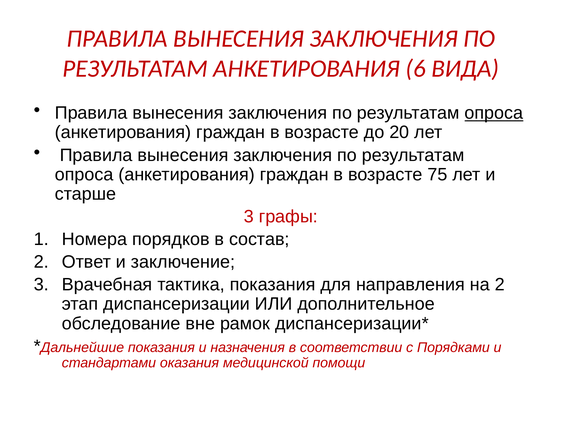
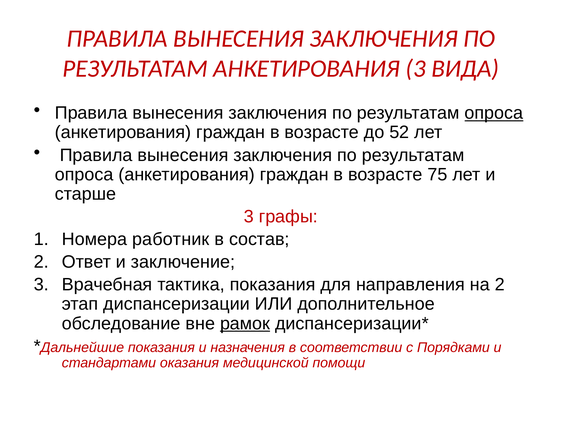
АНКЕТИРОВАНИЯ 6: 6 -> 3 (416, 69)
20: 20 -> 52 (399, 133)
порядков: порядков -> работник (171, 240)
рамок underline: none -> present (245, 324)
